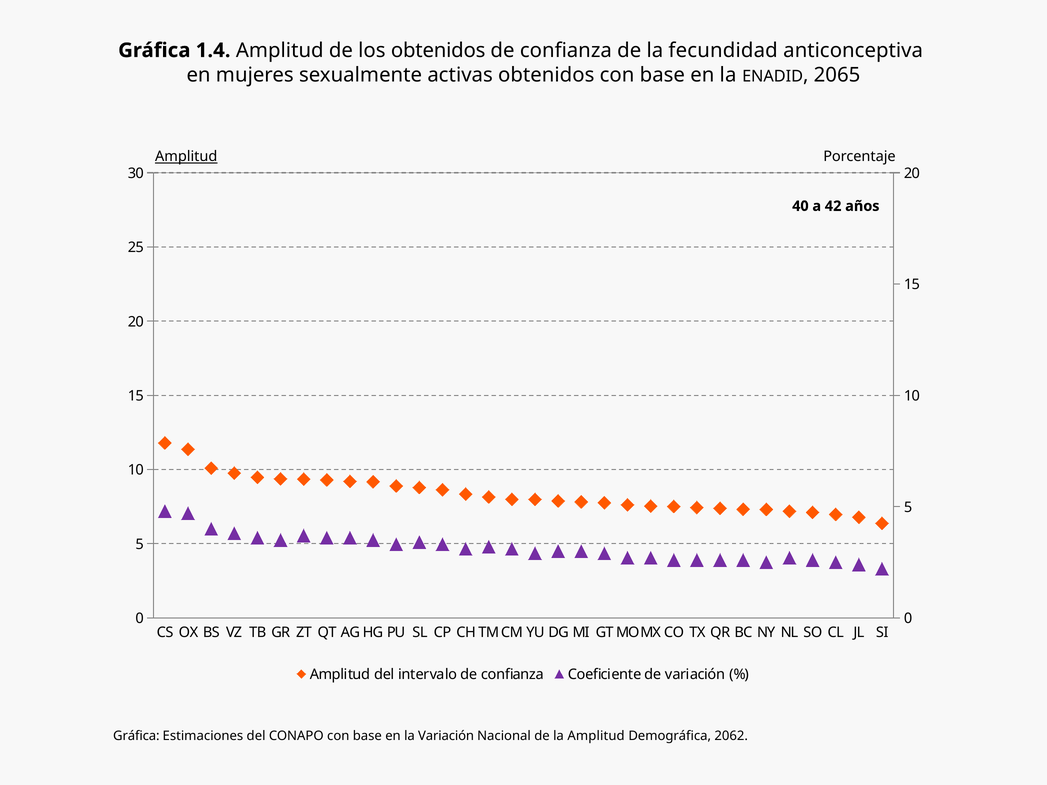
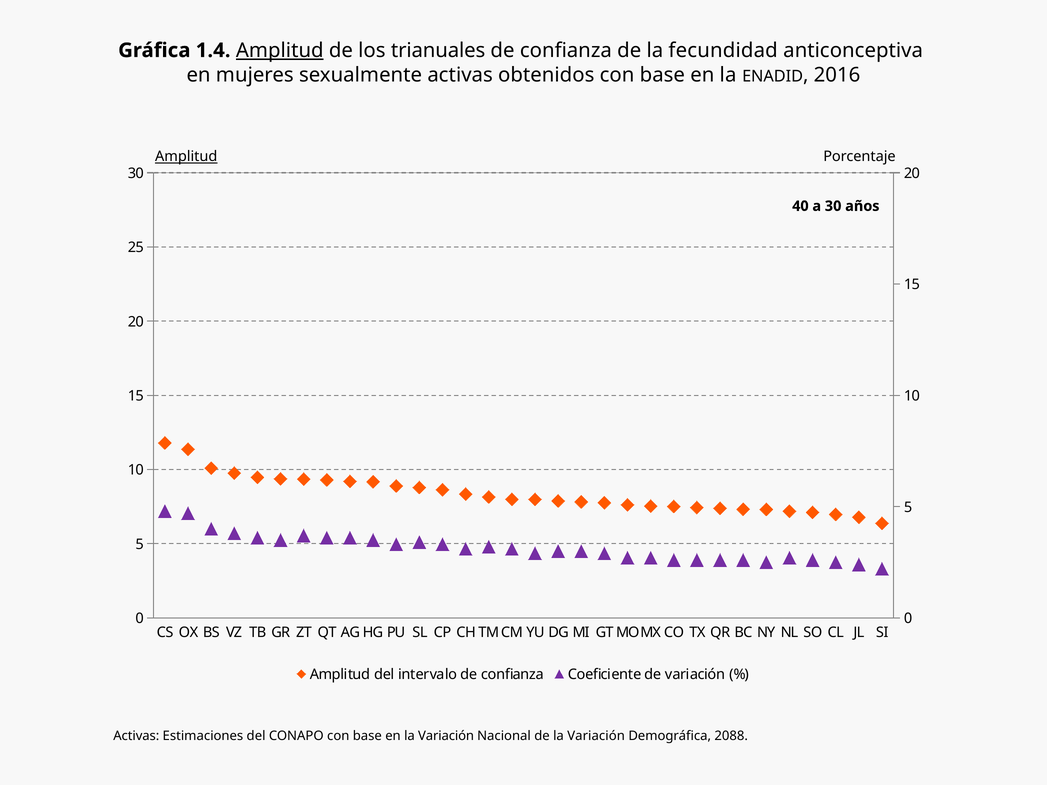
Amplitud underline: none -> present (280, 50)
los obtenidos: obtenidos -> trianuales (438, 50)
2065: 2065 -> 2016 (837, 75)
a 42: 42 -> 30 (833, 206)
Gráfica: Gráfica -> Activas (136, 736)
de la Amplitud: Amplitud -> Variación (596, 736)
2062: 2062 -> 2088 (731, 736)
